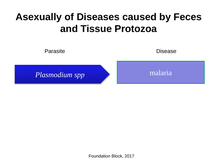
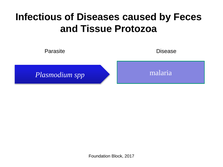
Asexually: Asexually -> Infectious (39, 17)
